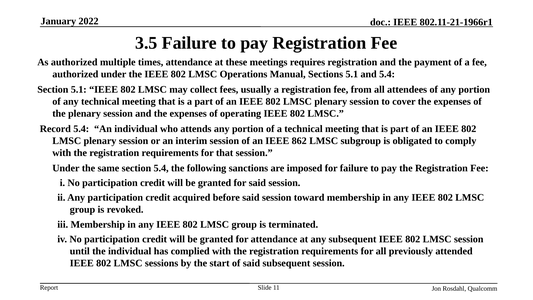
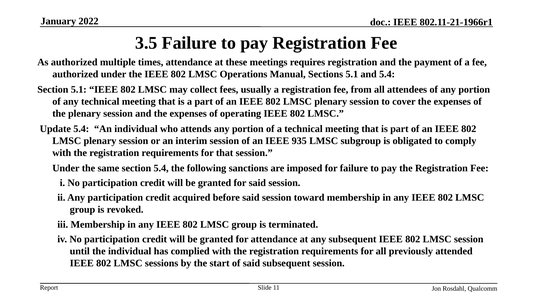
Record: Record -> Update (55, 129)
862: 862 -> 935 (299, 141)
